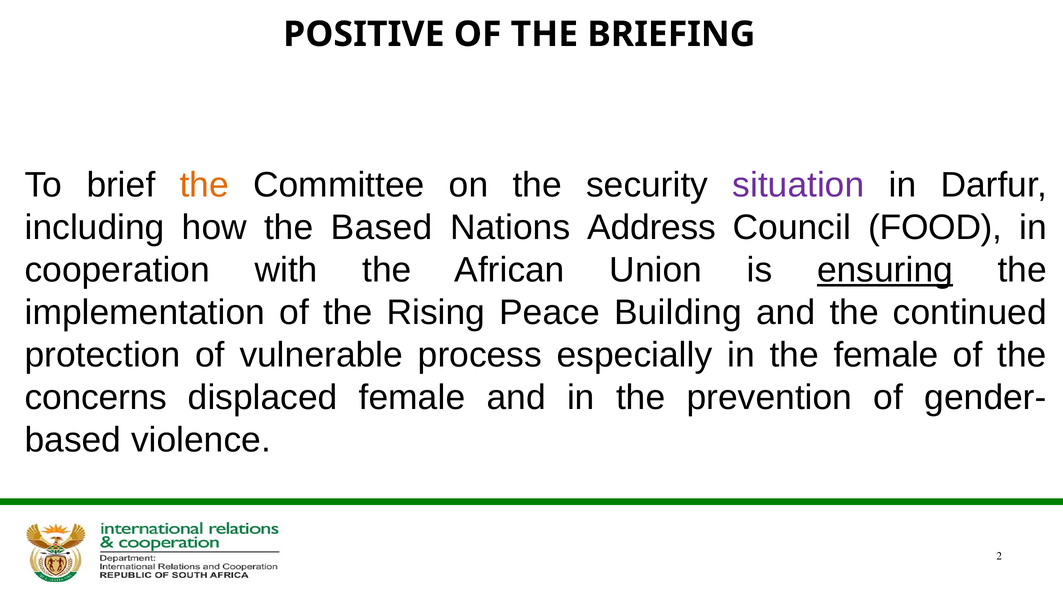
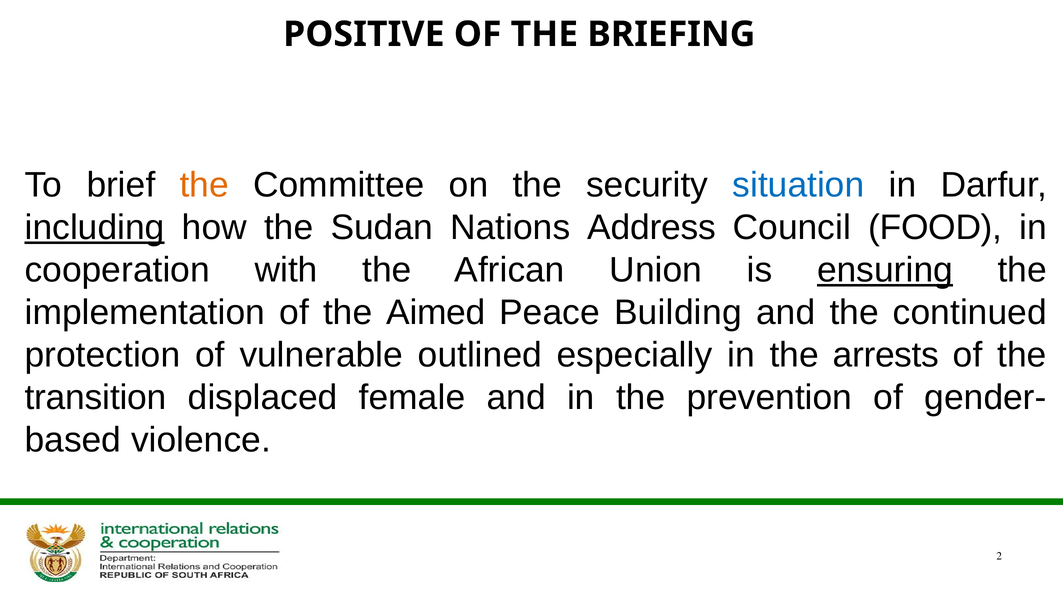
situation colour: purple -> blue (798, 185)
including underline: none -> present (95, 228)
the Based: Based -> Sudan (382, 228)
Rising: Rising -> Aimed (436, 313)
process: process -> outlined (480, 355)
the female: female -> arrests (886, 355)
concerns: concerns -> transition (96, 398)
